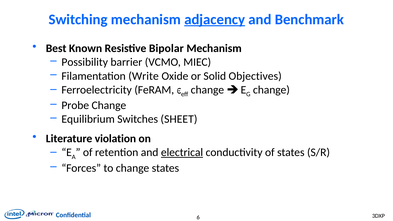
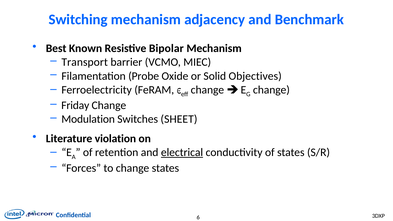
adjacency underline: present -> none (215, 19)
Possibility: Possibility -> Transport (85, 62)
Write: Write -> Probe (144, 76)
Probe: Probe -> Friday (75, 105)
Equilibrium: Equilibrium -> Modulation (88, 119)
